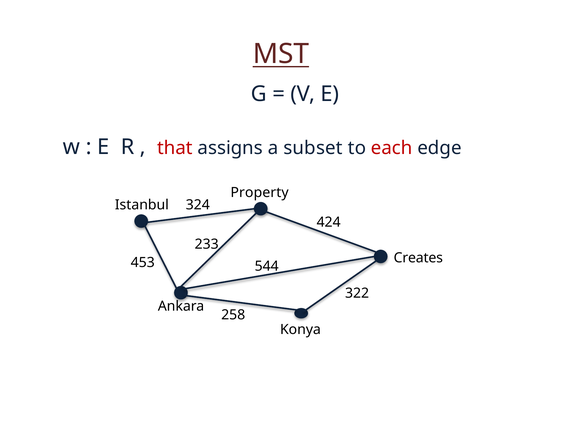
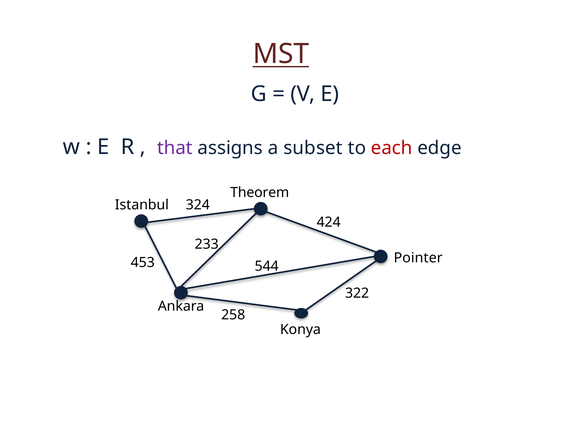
that colour: red -> purple (175, 148)
Property: Property -> Theorem (260, 193)
Creates: Creates -> Pointer (418, 258)
